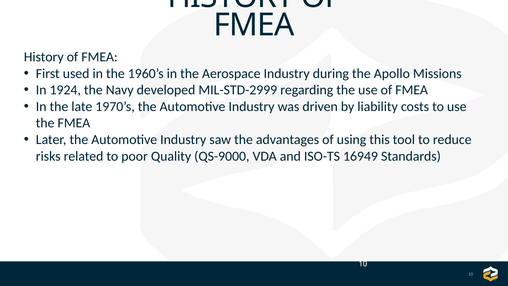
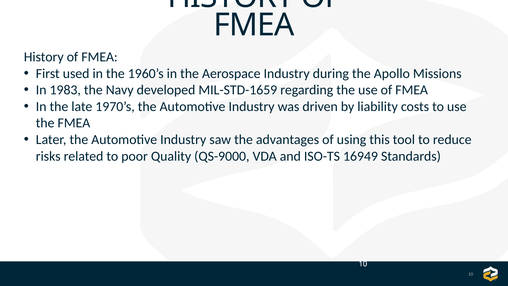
1924: 1924 -> 1983 (65, 90)
MIL-STD-2999: MIL-STD-2999 -> MIL-STD-1659 (238, 90)
